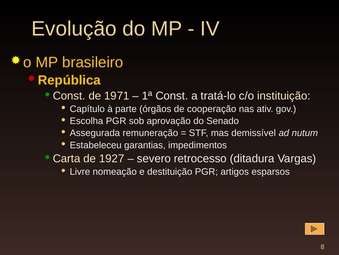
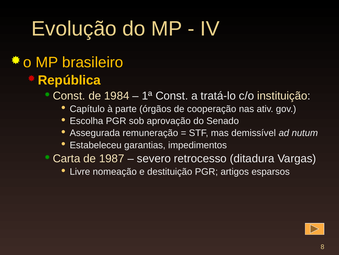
1971: 1971 -> 1984 (117, 96)
1927: 1927 -> 1987 (112, 158)
